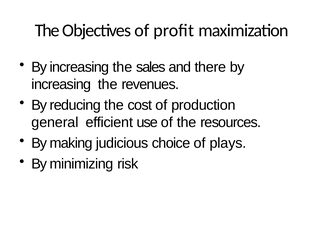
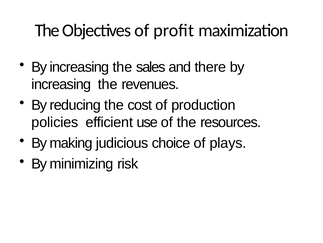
general: general -> policies (55, 122)
